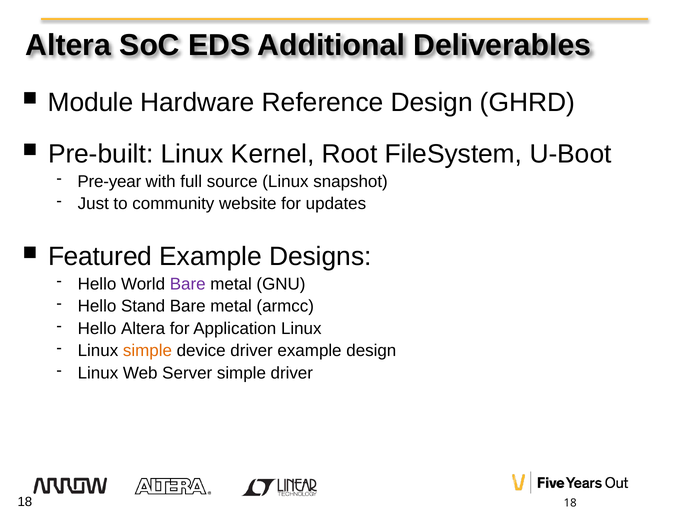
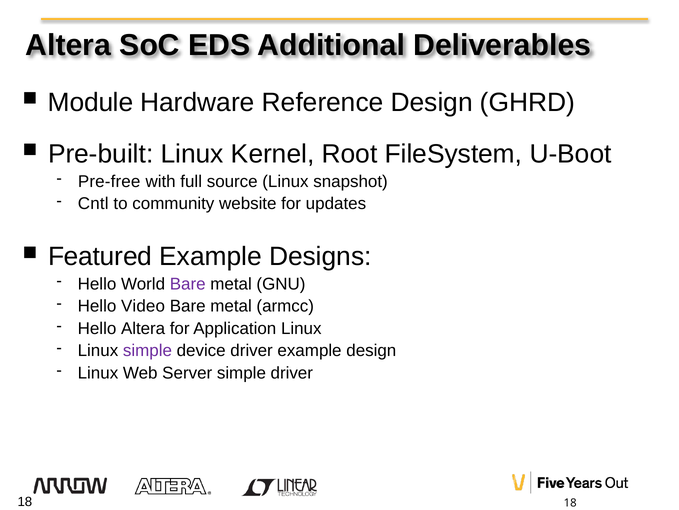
Pre-year: Pre-year -> Pre-free (109, 181)
Just: Just -> Cntl (93, 203)
Stand: Stand -> Video (143, 306)
simple colour: orange -> purple (147, 350)
